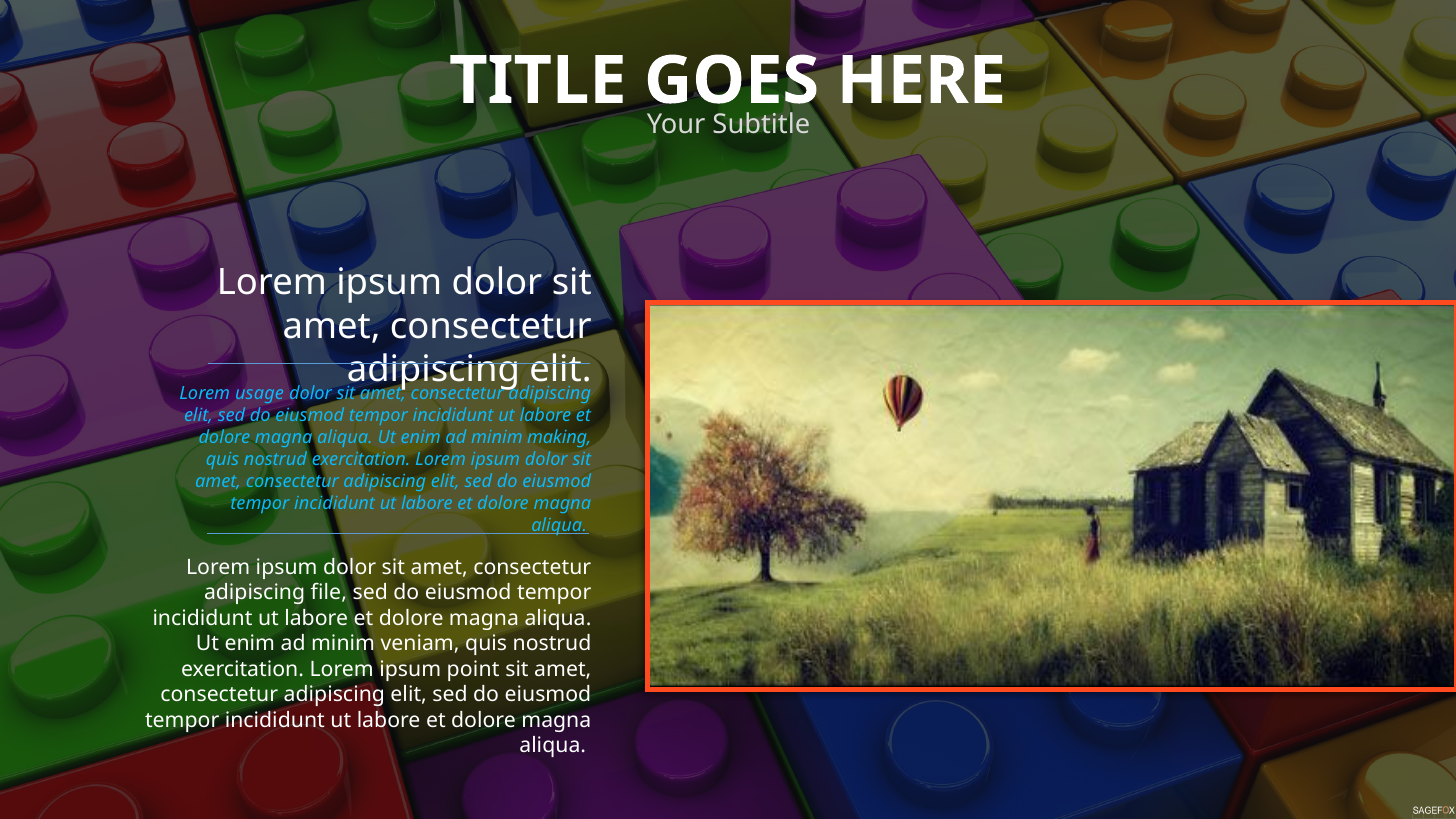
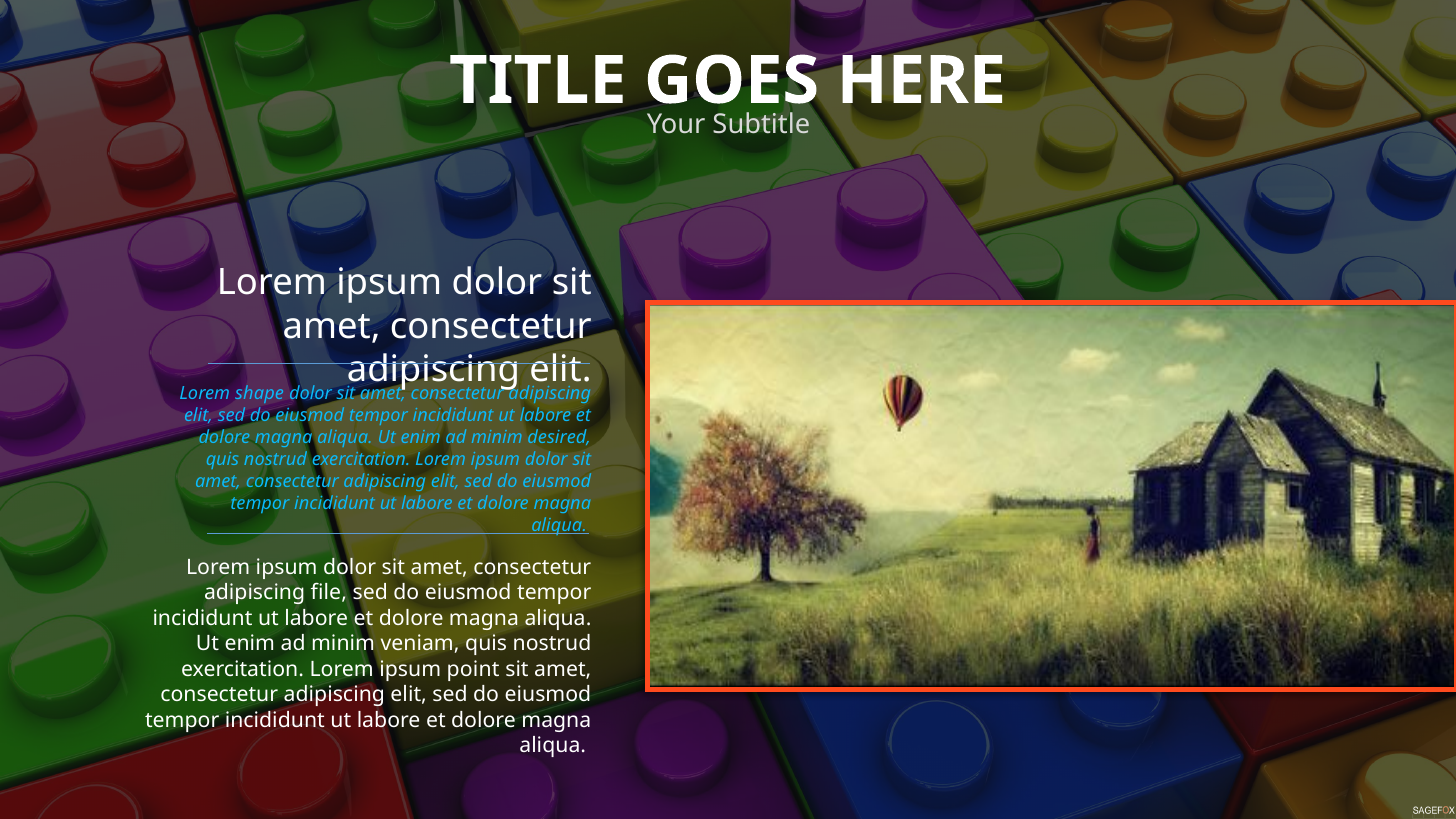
usage: usage -> shape (260, 394)
making: making -> desired (559, 438)
